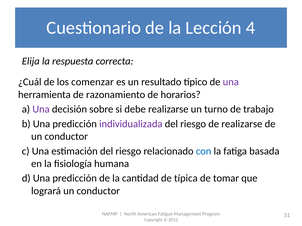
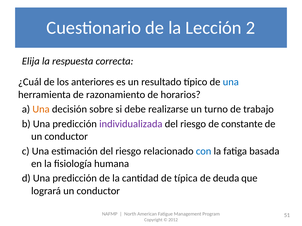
4: 4 -> 2 (251, 28)
comenzar: comenzar -> anteriores (93, 82)
una colour: purple -> blue (231, 82)
Una colour: purple -> orange (41, 109)
de realizarse: realizarse -> constante (242, 124)
tomar: tomar -> deuda (226, 179)
